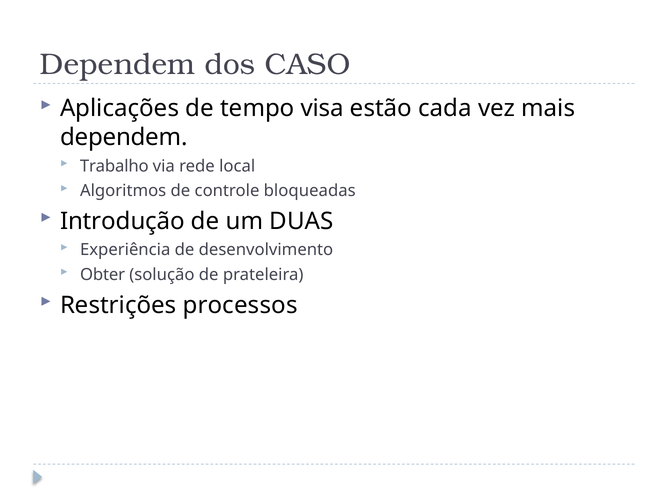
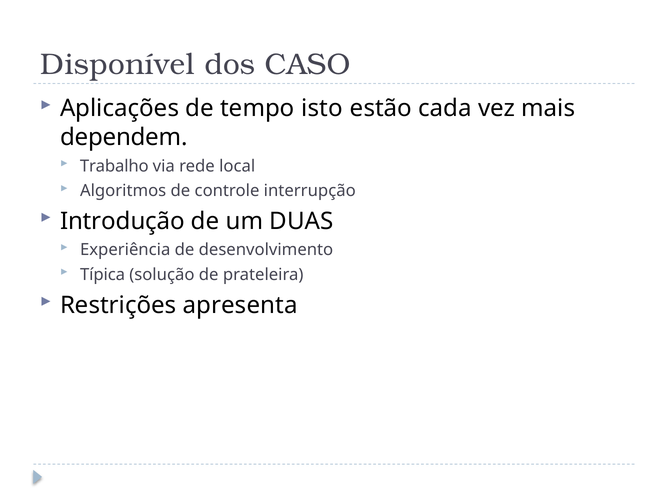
Dependem: Dependem -> Disponível (118, 64)
visa: visa -> isto (322, 109)
bloqueadas: bloqueadas -> interrupção (310, 191)
Obter: Obter -> Típica (103, 275)
processos: processos -> apresenta (240, 305)
